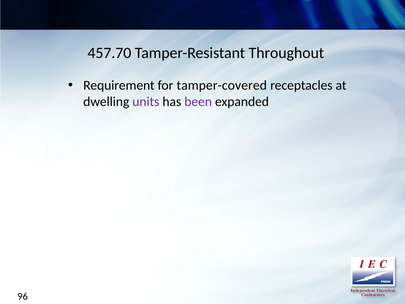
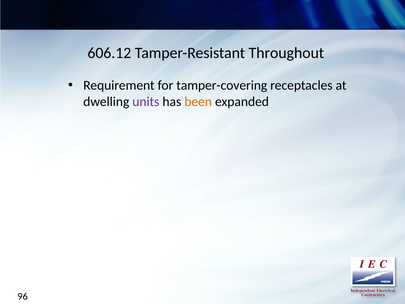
457.70: 457.70 -> 606.12 (109, 53)
tamper-covered: tamper-covered -> tamper-covering (222, 85)
been colour: purple -> orange (198, 101)
